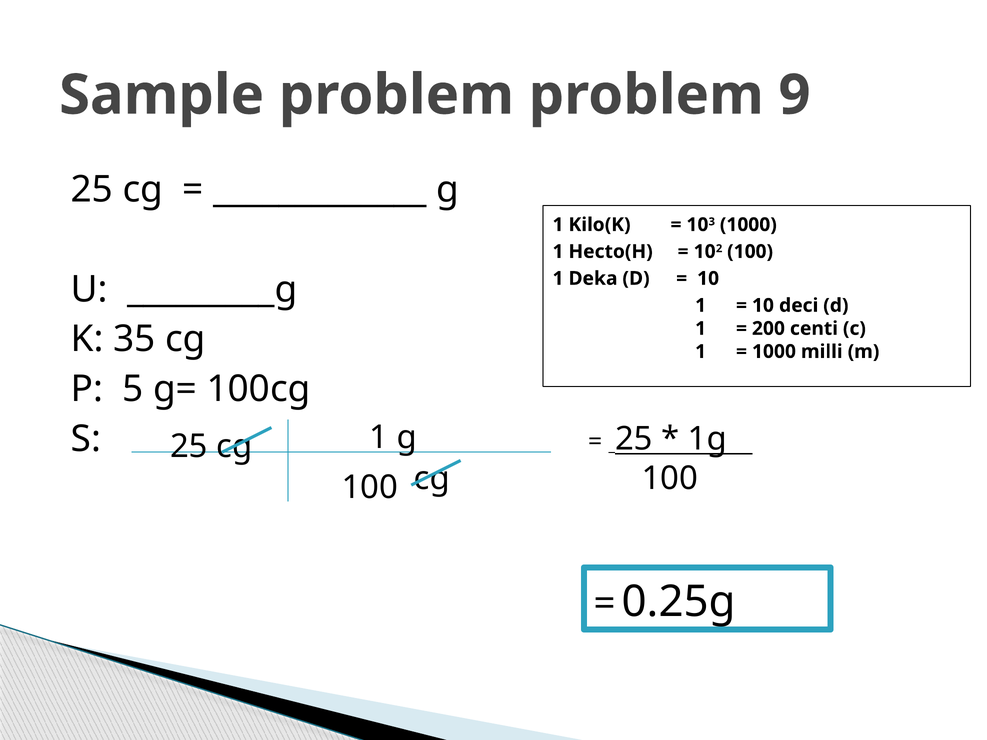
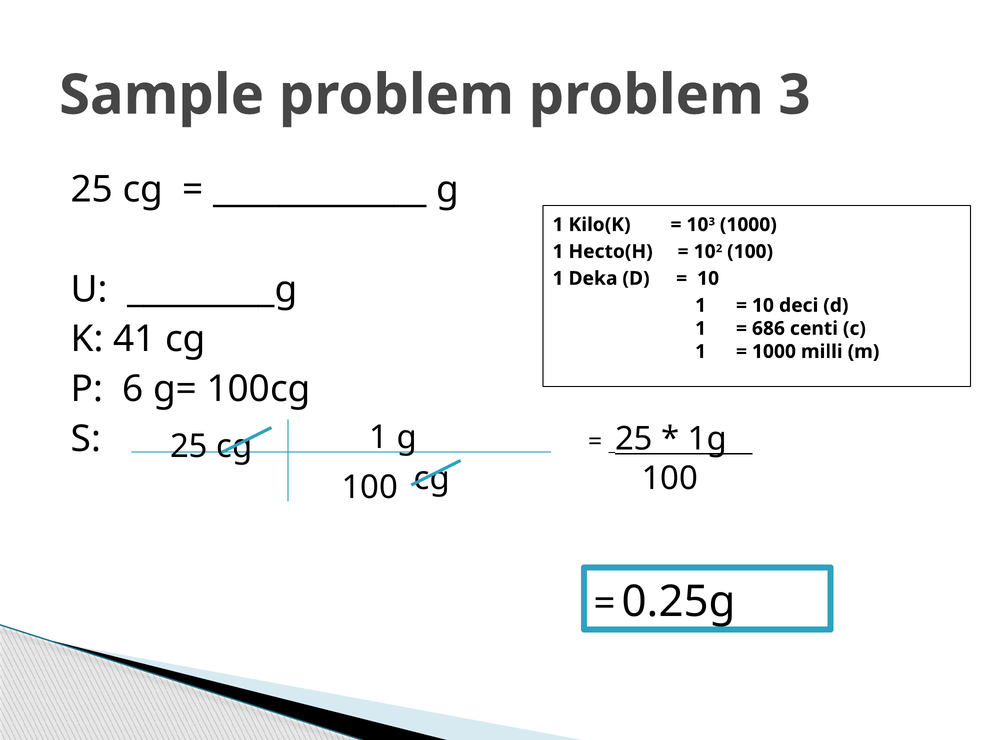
9: 9 -> 3 (795, 95)
200: 200 -> 686 (768, 329)
35: 35 -> 41 (134, 339)
5: 5 -> 6 (133, 389)
